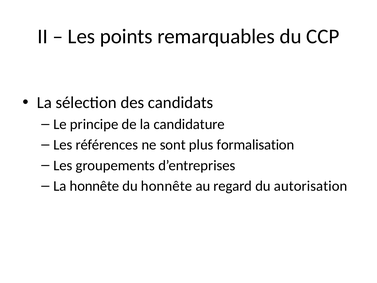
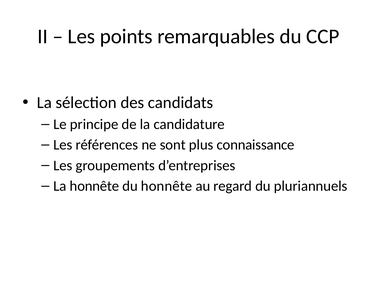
formalisation: formalisation -> connaissance (256, 145)
autorisation: autorisation -> pluriannuels (311, 186)
